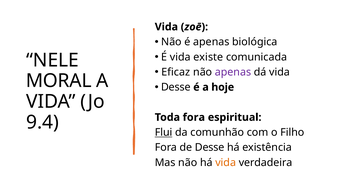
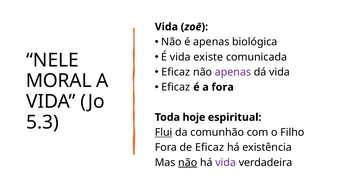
Desse: Desse -> Eficaz (176, 87)
a hoje: hoje -> fora (223, 87)
Toda fora: fora -> hoje (194, 117)
9.4: 9.4 -> 5.3 (42, 122)
de Desse: Desse -> Eficaz (210, 147)
não underline: none -> present (188, 162)
vida colour: orange -> purple (226, 162)
